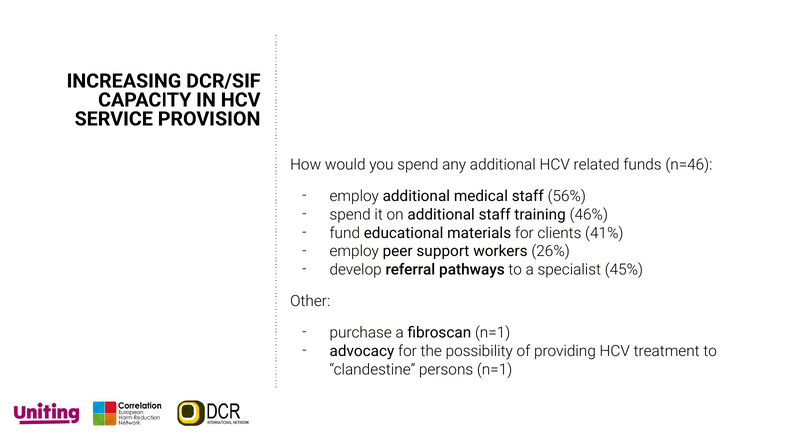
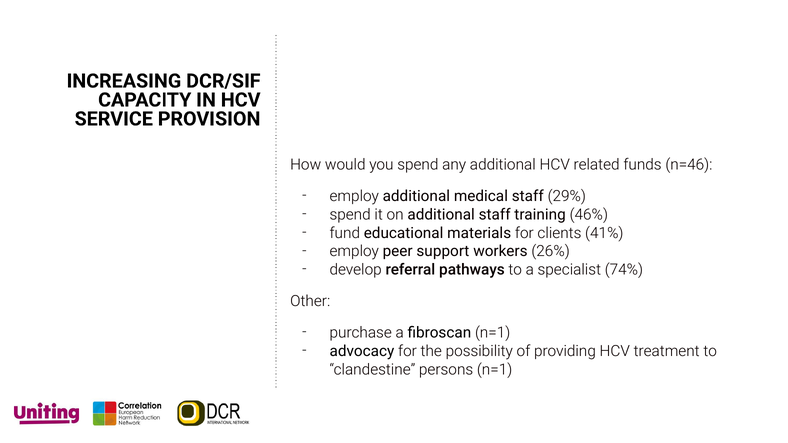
56%: 56% -> 29% (567, 196)
45%: 45% -> 74% (624, 270)
